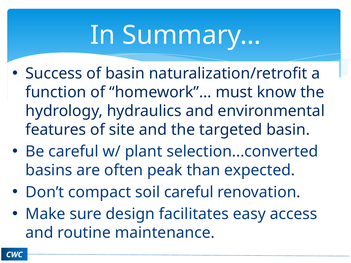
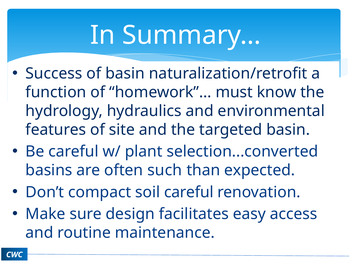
peak: peak -> such (165, 170)
